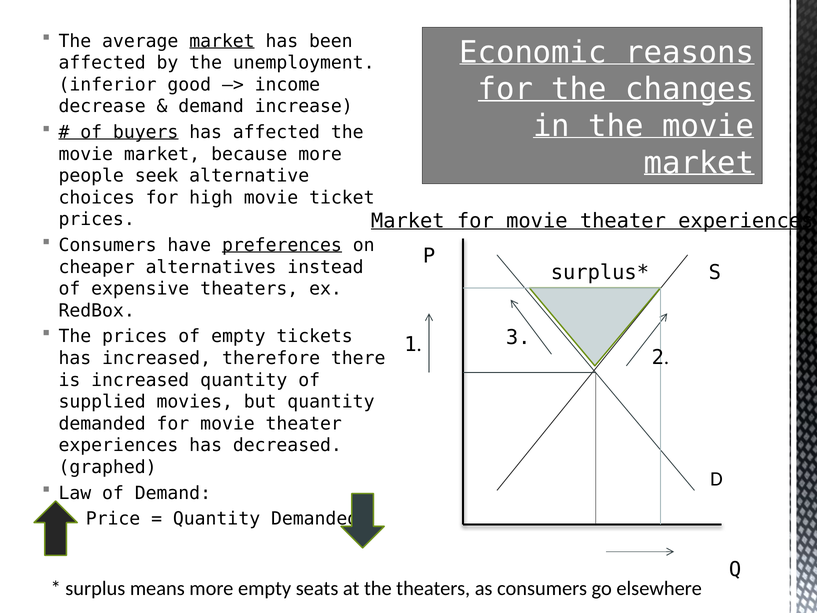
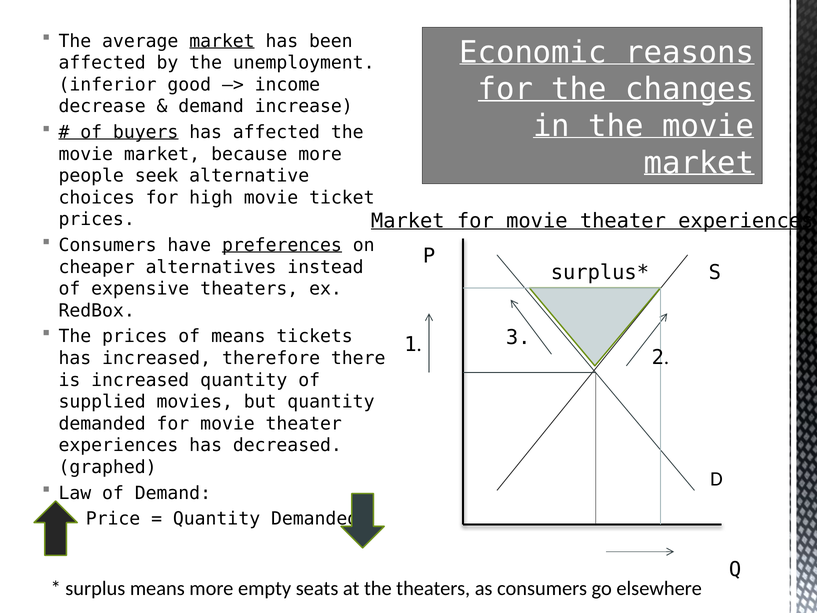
of empty: empty -> means (238, 336)
